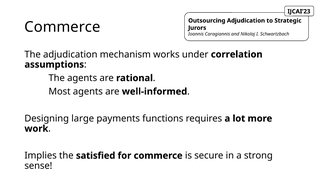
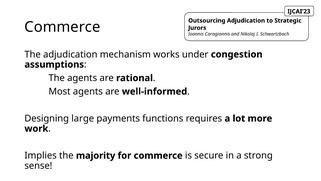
correlation: correlation -> congestion (237, 54)
satisfied: satisfied -> majority (96, 155)
